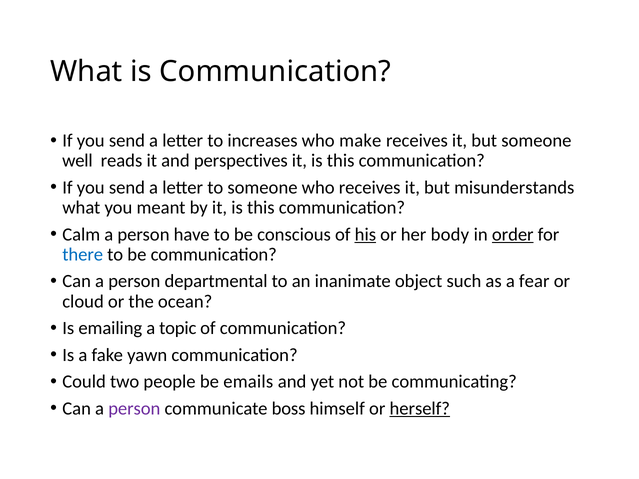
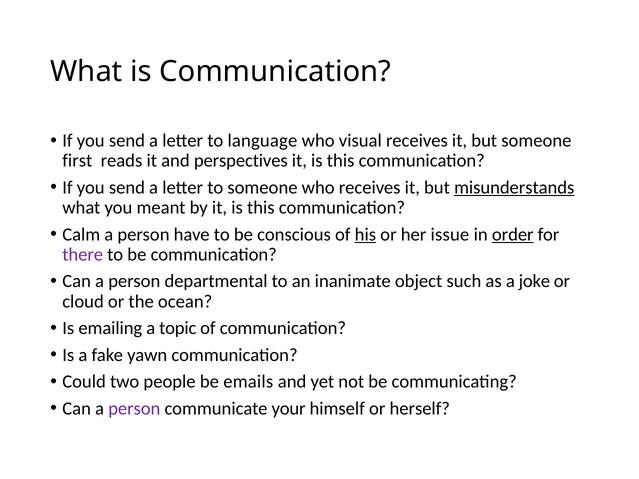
increases: increases -> language (262, 141)
make: make -> visual (360, 141)
well: well -> first (77, 161)
misunderstands underline: none -> present (514, 188)
body: body -> issue (450, 235)
there colour: blue -> purple (83, 255)
fear: fear -> joke (534, 281)
boss: boss -> your (289, 409)
herself underline: present -> none (420, 409)
